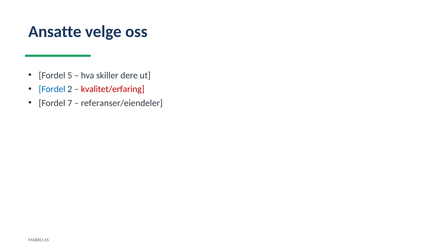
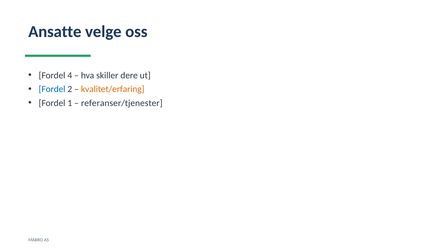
5: 5 -> 4 (70, 75)
kvalitet/erfaring colour: red -> orange (113, 89)
7: 7 -> 1 (70, 103)
referanser/eiendeler: referanser/eiendeler -> referanser/tjenester (122, 103)
